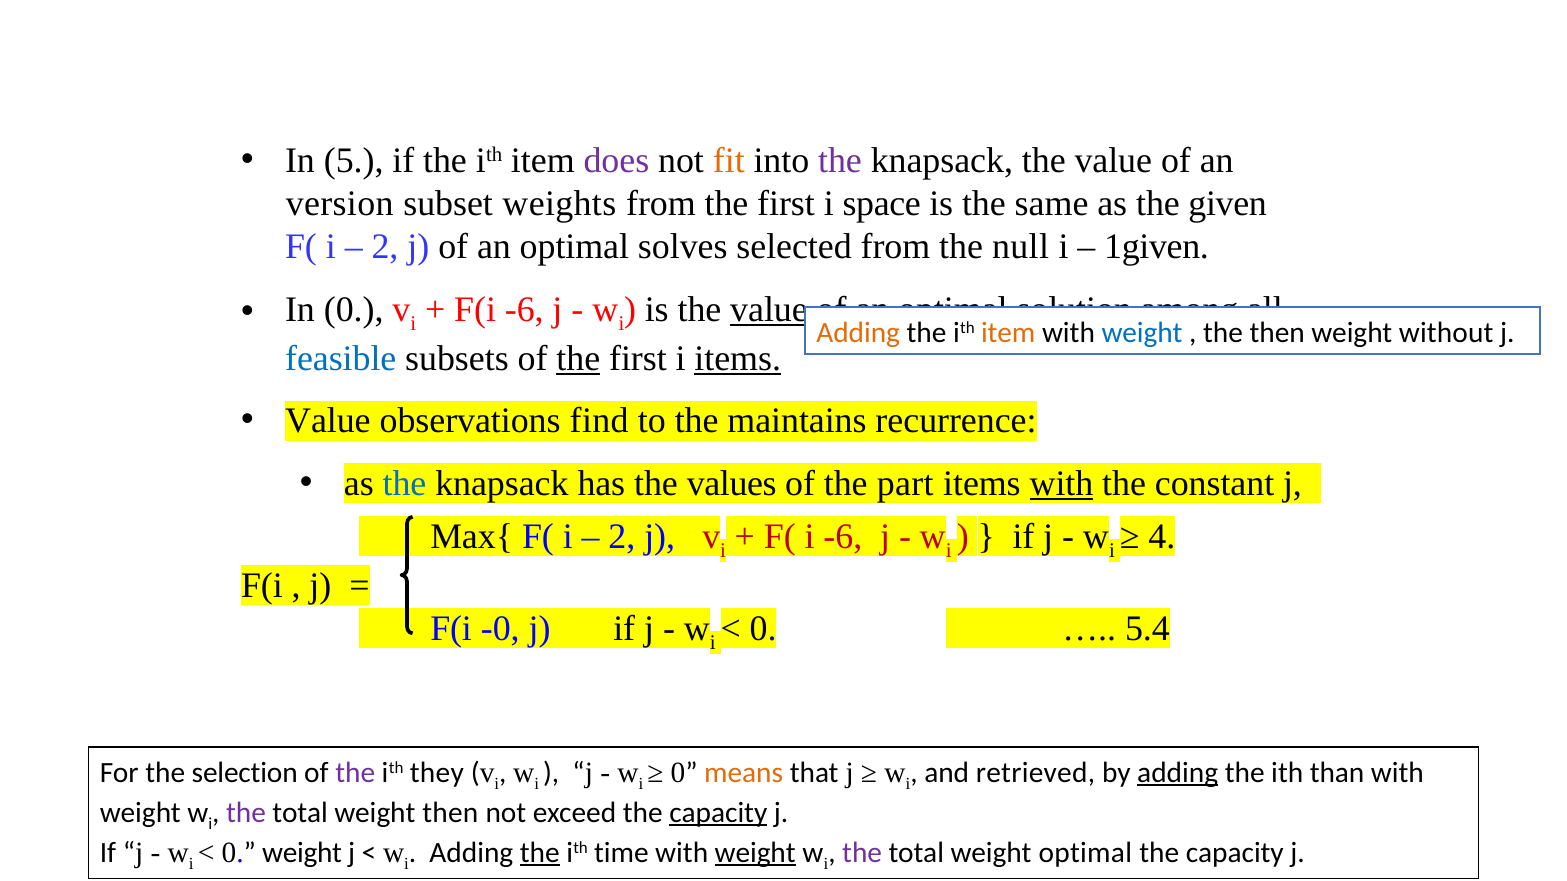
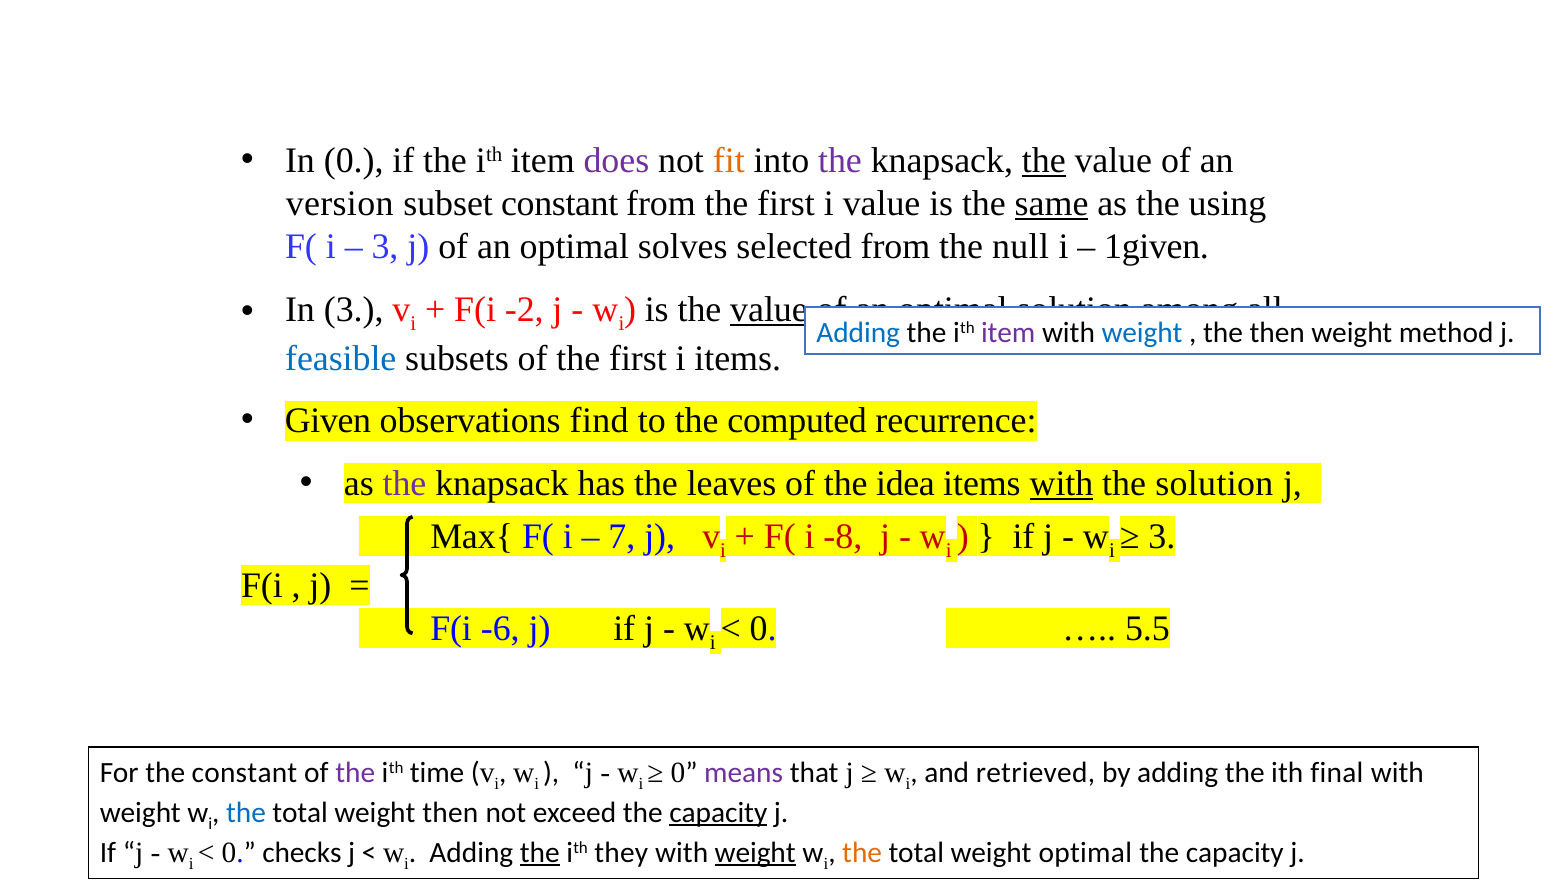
In 5: 5 -> 0 (354, 161)
the underline: none -> present (1044, 161)
subset weights: weights -> constant (560, 204)
i space: space -> value (882, 204)
same underline: none -> present (1052, 204)
given: given -> using (1227, 204)
2: 2 -> 3 (385, 247)
In 0: 0 -> 3 (354, 309)
F(i -6: -6 -> -2 (524, 309)
Adding colour: orange -> blue (858, 333)
item colour: orange -> purple (1008, 333)
without: without -> method (1446, 333)
the underline: present -> none (578, 358)
items underline: present -> none (738, 358)
Value: Value -> Given (328, 421)
maintains: maintains -> computed (797, 421)
the colour: blue -> purple (405, 484)
values: values -> leaves (732, 484)
part: part -> idea (906, 484)
the constant: constant -> solution (1214, 484)
2: 2 -> 7 (622, 537)
i -6: -6 -> -8 (843, 537)
4: 4 -> 3 (1162, 537)
-0: -0 -> -6 (500, 629)
5.4: 5.4 -> 5.5 (1147, 629)
the selection: selection -> constant (245, 773)
they: they -> time (437, 773)
means colour: orange -> purple (744, 773)
adding underline: present -> none (1178, 773)
than: than -> final (1337, 773)
the colour: purple -> blue (246, 813)
0 weight: weight -> checks (302, 853)
time: time -> they (621, 853)
the colour: purple -> orange (862, 853)
